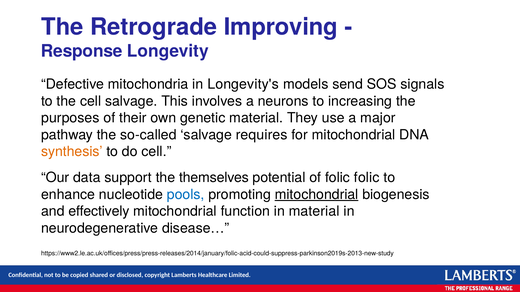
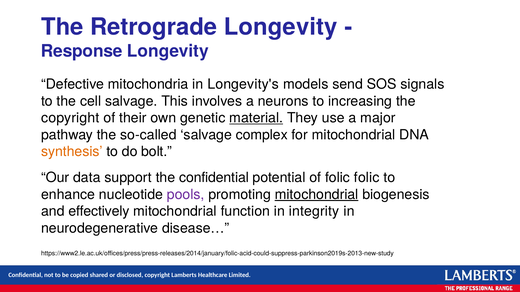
Retrograde Improving: Improving -> Longevity (281, 27)
purposes: purposes -> copyright (70, 118)
material underline: none -> present (256, 118)
requires: requires -> complex (262, 135)
do cell: cell -> bolt (157, 152)
the themselves: themselves -> confidential (214, 178)
pools colour: blue -> purple (186, 195)
in material: material -> integrity (314, 212)
